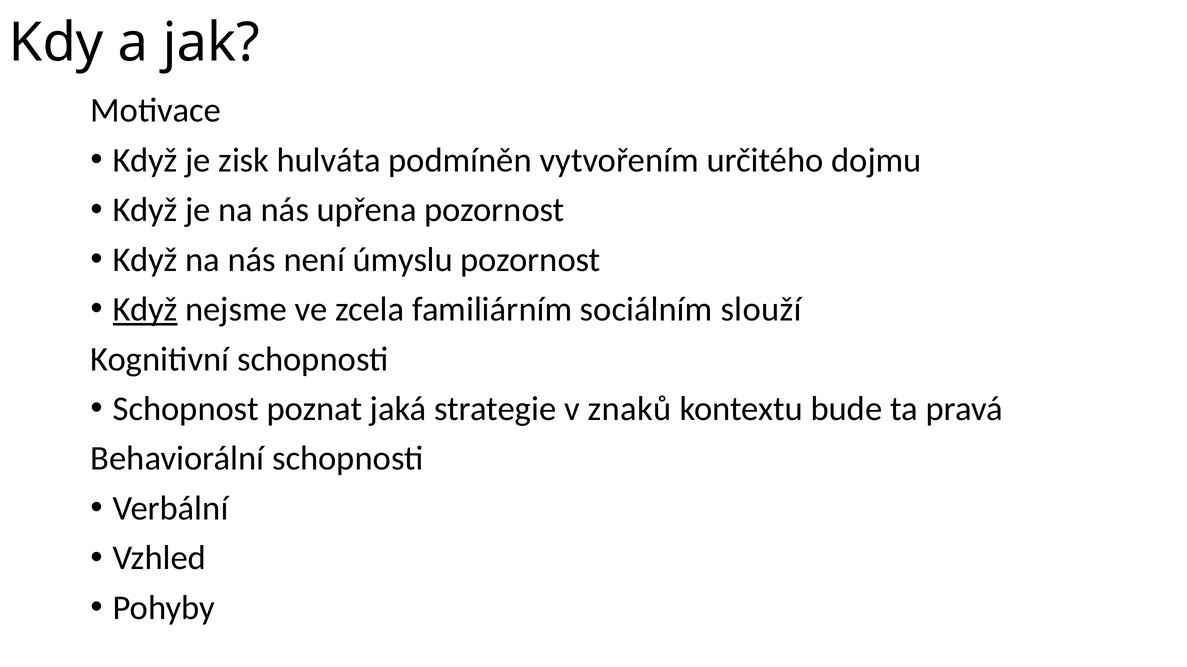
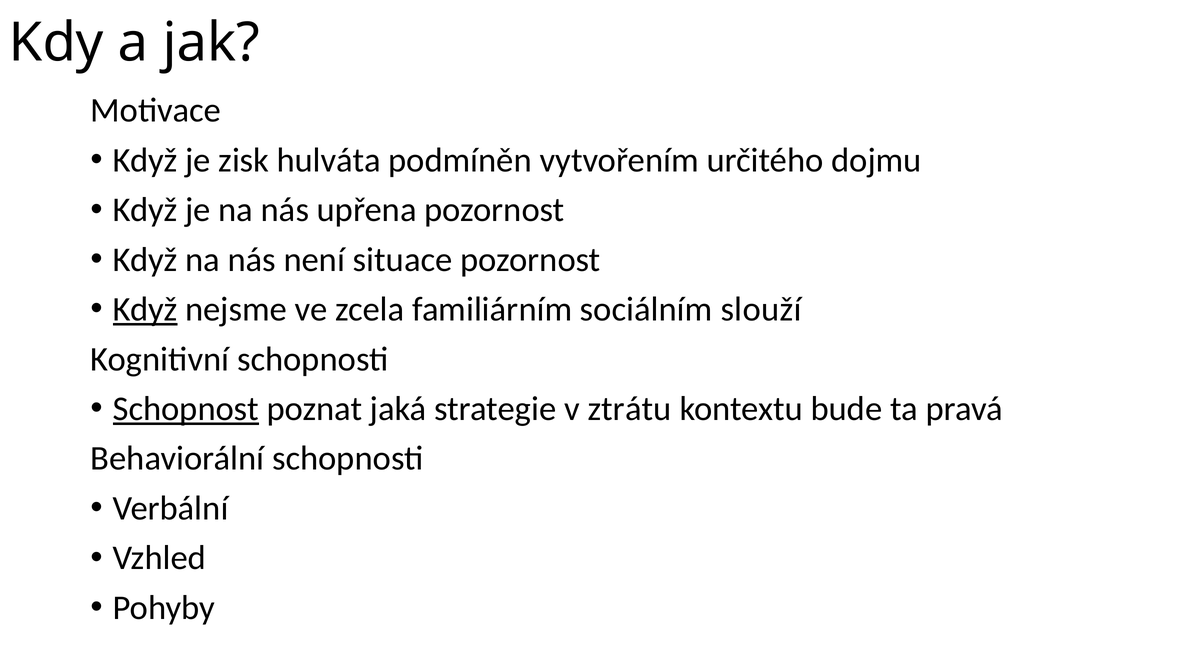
úmyslu: úmyslu -> situace (403, 260)
Schopnost underline: none -> present (186, 409)
znaků: znaků -> ztrátu (630, 409)
